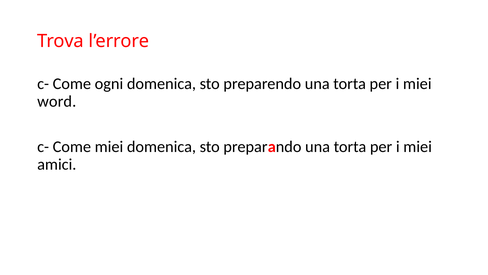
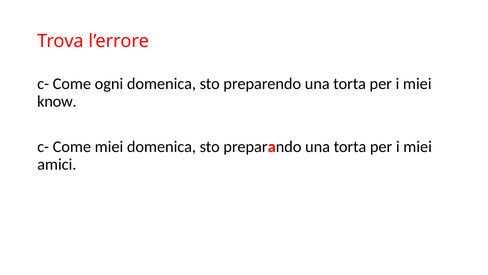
word: word -> know (57, 101)
